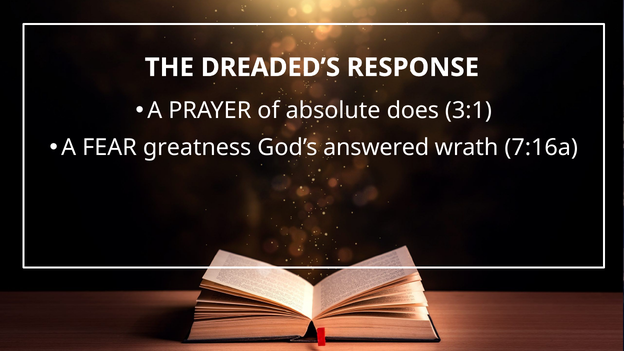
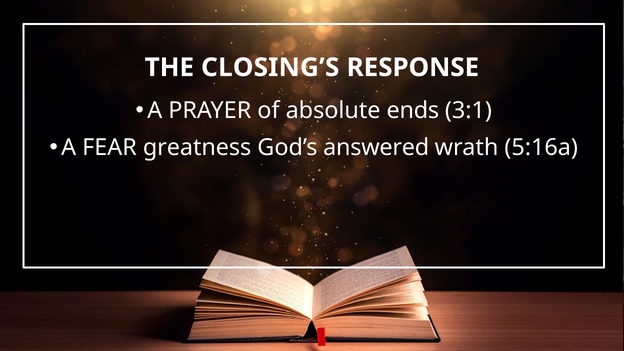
DREADED’S: DREADED’S -> CLOSING’S (270, 67)
does: does -> ends (413, 111)
7:16a: 7:16a -> 5:16a (541, 148)
